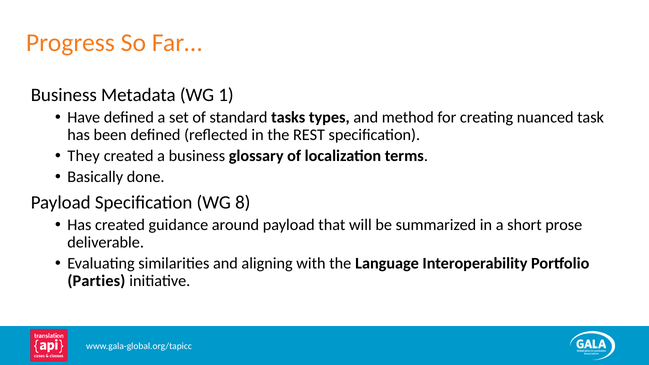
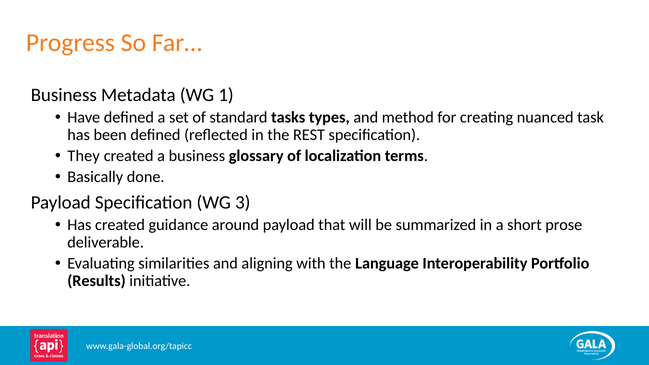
8: 8 -> 3 (243, 203)
Parties: Parties -> Results (96, 281)
